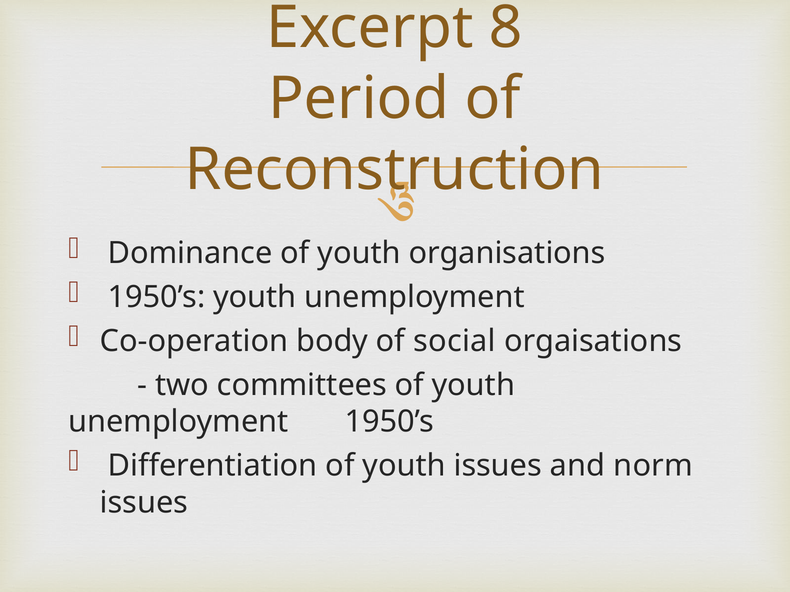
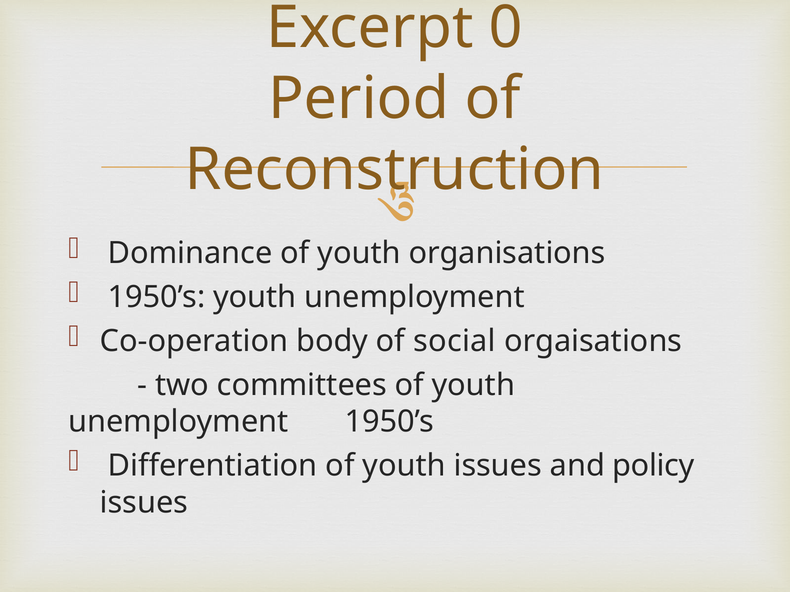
8: 8 -> 0 (506, 28)
norm: norm -> policy (653, 466)
